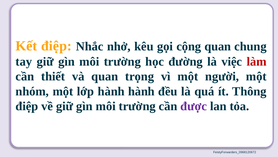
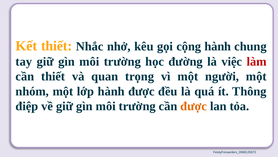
Kết điệp: điệp -> thiết (57, 46)
cộng quan: quan -> hành (218, 46)
hành hành: hành -> được (141, 91)
được colour: purple -> orange (194, 106)
